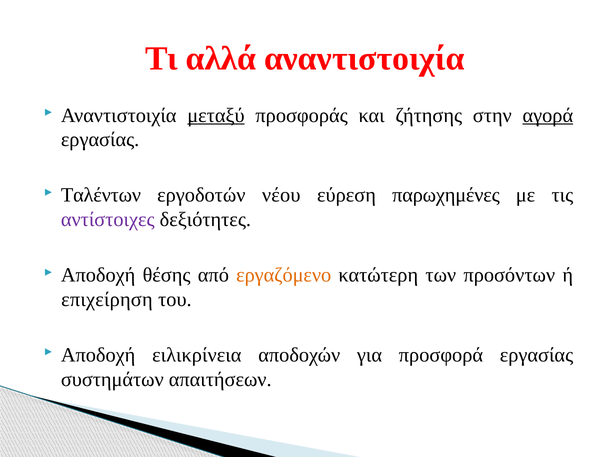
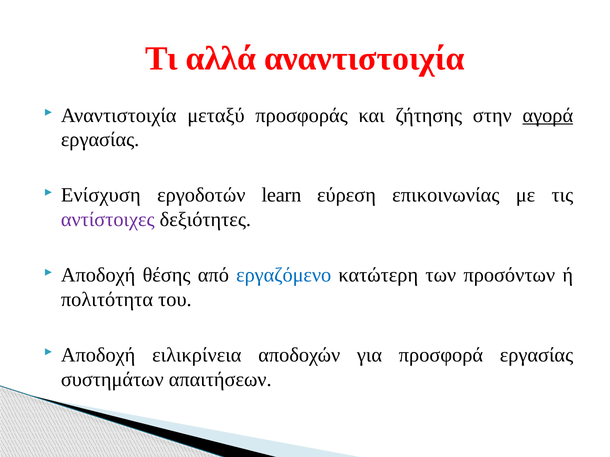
μεταξύ underline: present -> none (216, 115)
Ταλέντων: Ταλέντων -> Ενίσχυση (101, 195)
νέου: νέου -> learn (281, 195)
παρωχημένες: παρωχημένες -> επικοινωνίας (446, 195)
εργαζόμενο colour: orange -> blue (284, 275)
επιχείρηση: επιχείρηση -> πολιτότητα (107, 300)
